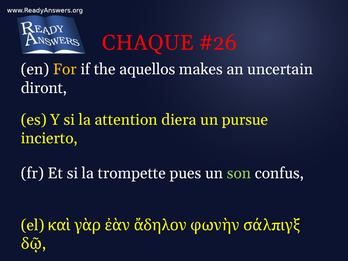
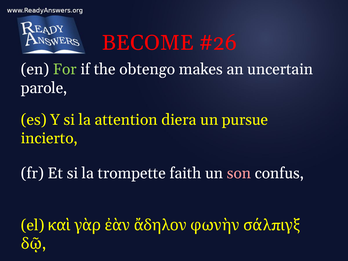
CHAQUE: CHAQUE -> BECOME (148, 43)
For colour: yellow -> light green (65, 69)
aquellos: aquellos -> obtengo (147, 69)
diront: diront -> parole (44, 88)
pues: pues -> faith (185, 173)
son colour: light green -> pink (239, 173)
